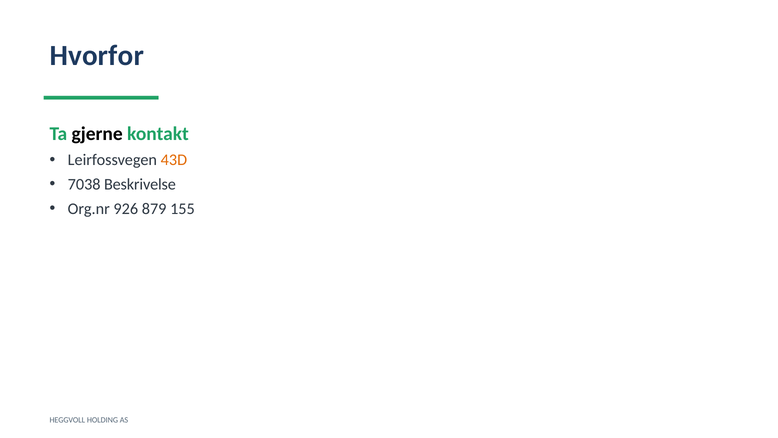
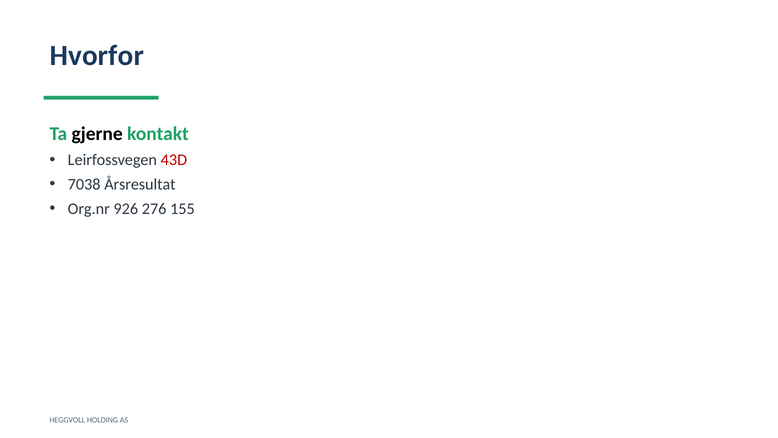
43D colour: orange -> red (174, 160)
Beskrivelse: Beskrivelse -> Årsresultat (140, 184)
879: 879 -> 276 (154, 209)
